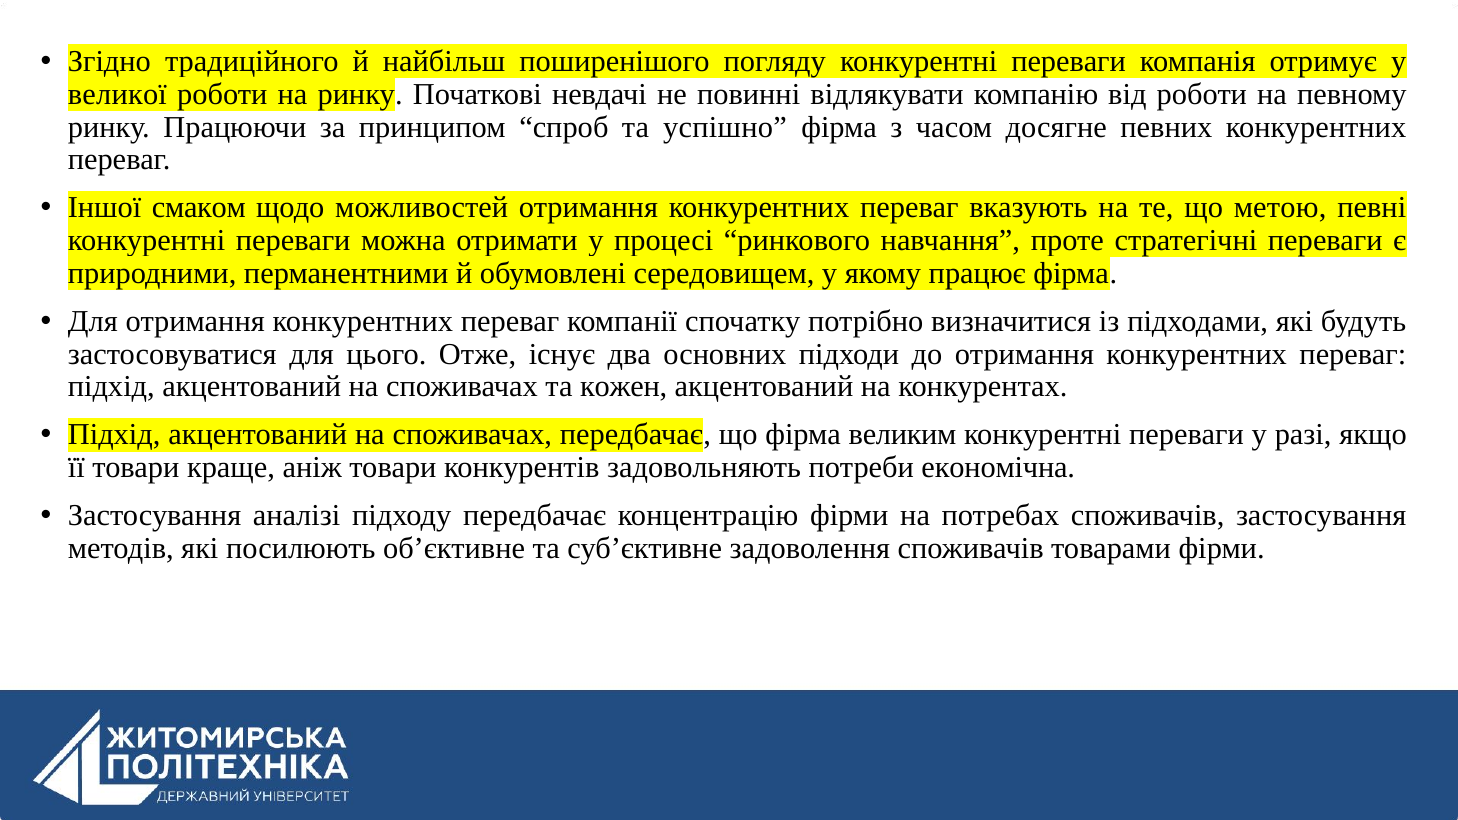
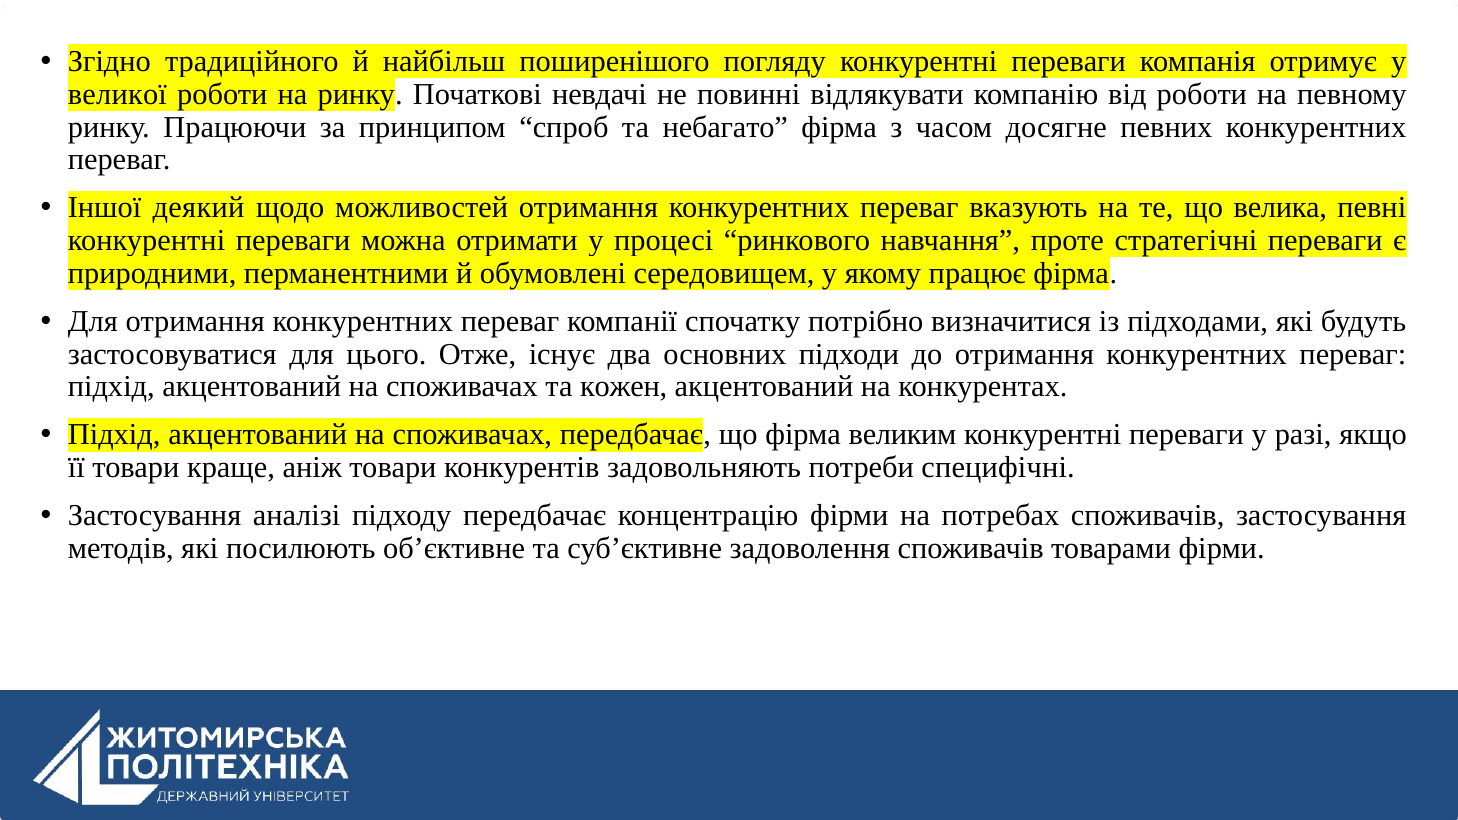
успішно: успішно -> небагато (725, 127)
смаком: смаком -> деякий (199, 208)
метою: метою -> велика (1280, 208)
економічна: економічна -> специфічні (998, 468)
